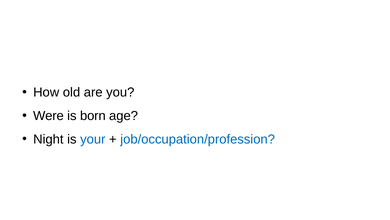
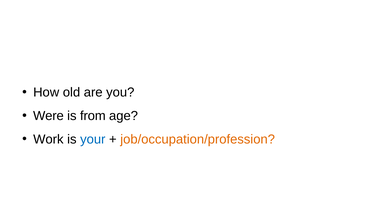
born: born -> from (93, 116)
Night: Night -> Work (48, 139)
job/occupation/profession colour: blue -> orange (198, 139)
